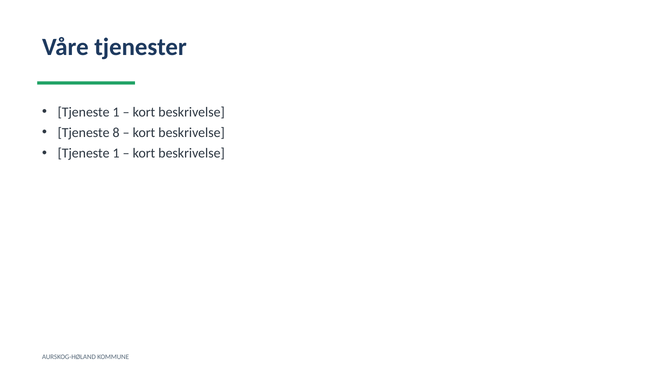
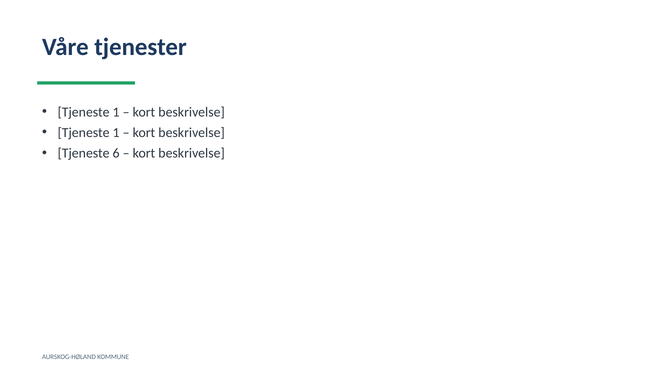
8: 8 -> 1 (116, 133)
1: 1 -> 6 (116, 154)
